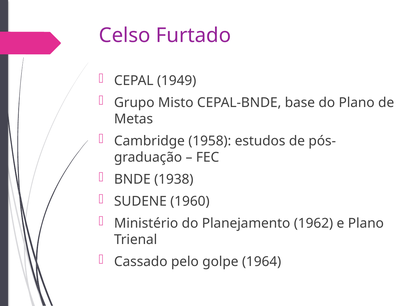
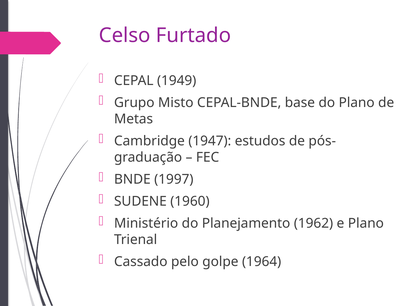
1958: 1958 -> 1947 (210, 141)
1938: 1938 -> 1997 (174, 179)
